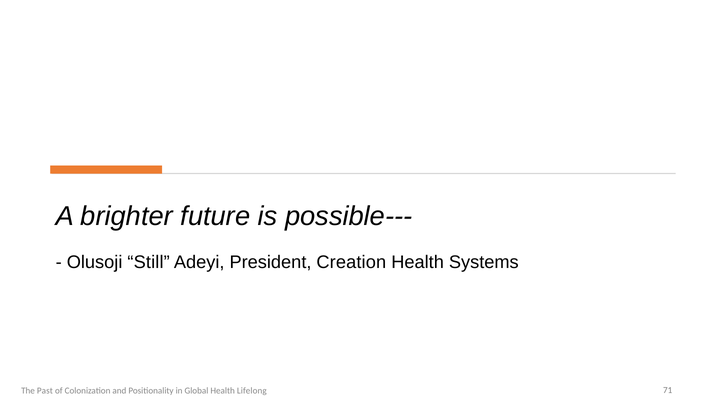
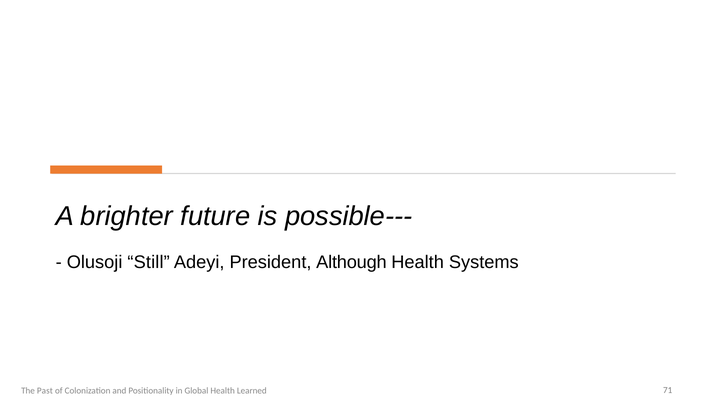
Creation: Creation -> Although (351, 262)
Lifelong: Lifelong -> Learned (252, 391)
